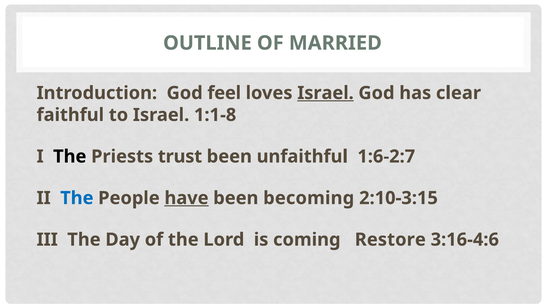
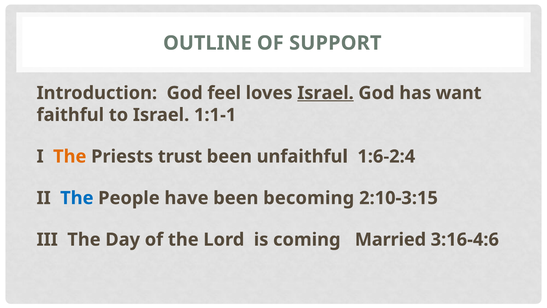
MARRIED: MARRIED -> SUPPORT (335, 43)
clear: clear -> want (459, 93)
1:1-8: 1:1-8 -> 1:1-1 (215, 115)
The colour: black -> orange (70, 156)
1:6-2:7: 1:6-2:7 -> 1:6-2:4 (386, 156)
have underline: present -> none (186, 198)
Restore: Restore -> Married (390, 239)
